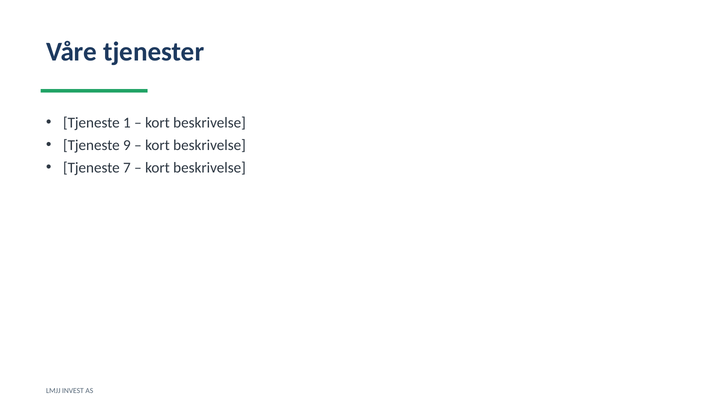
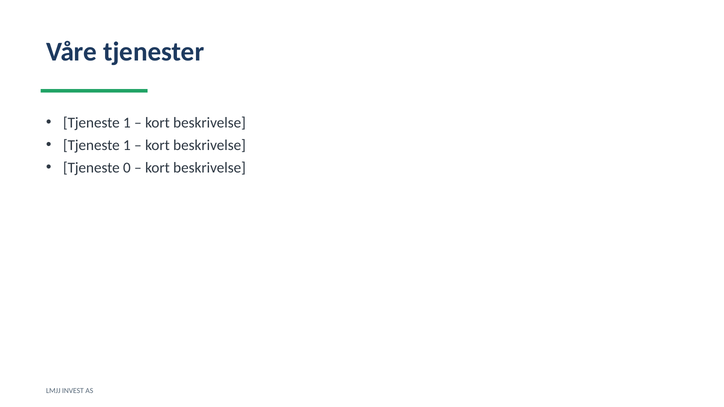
9: 9 -> 1 (127, 145)
7: 7 -> 0 (127, 168)
